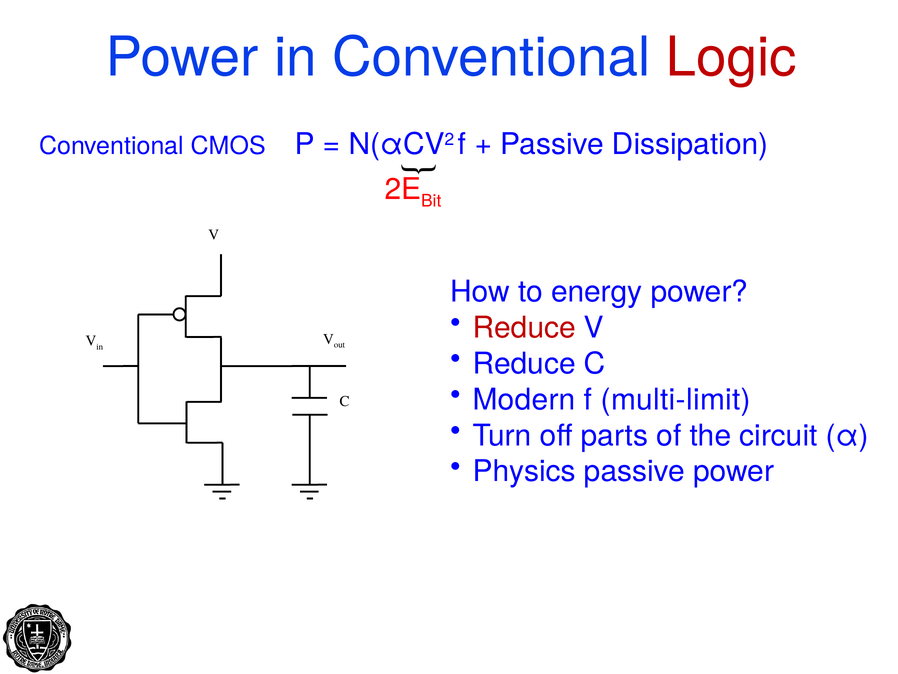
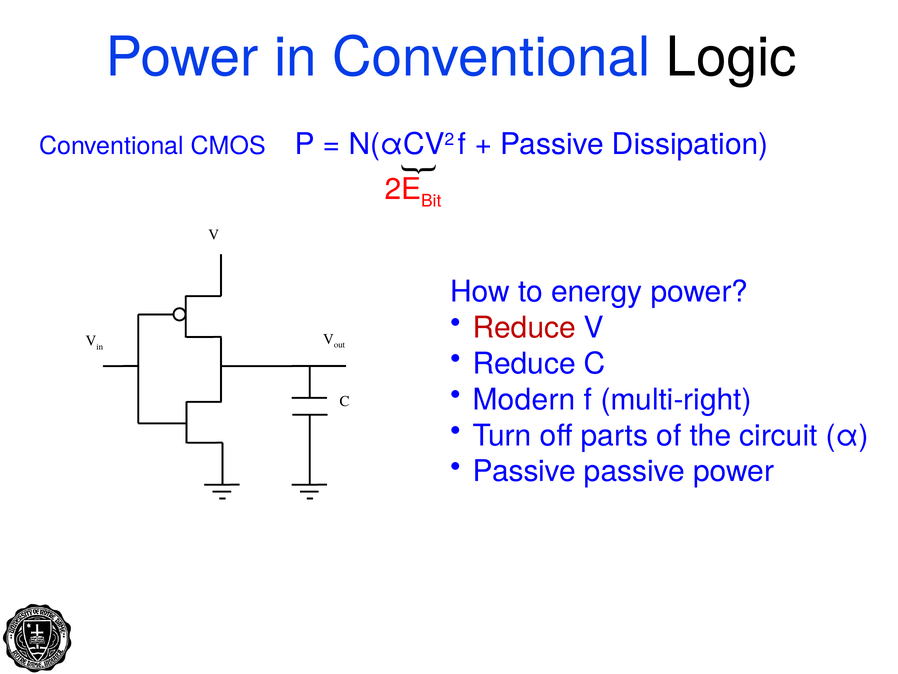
Logic colour: red -> black (731, 57)
multi-limit: multi-limit -> multi-right (676, 399)
Physics: Physics -> Passive (524, 471)
